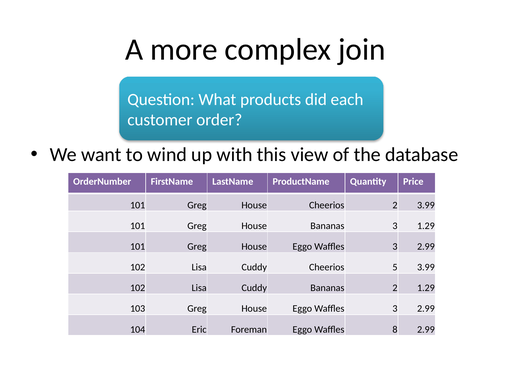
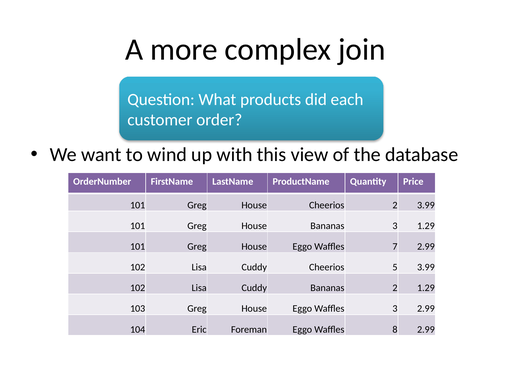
3: 3 -> 7 (395, 247)
